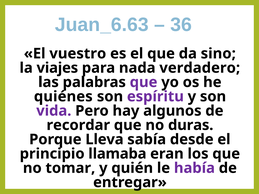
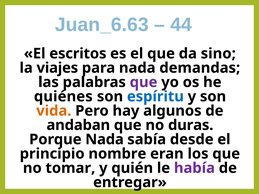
36: 36 -> 44 (181, 25)
vuestro: vuestro -> escritos (78, 54)
verdadero: verdadero -> demandas (200, 68)
espíritu colour: purple -> blue (155, 97)
vida colour: purple -> orange (54, 111)
recordar: recordar -> andaban (78, 125)
Porque Lleva: Lleva -> Nada (104, 140)
llamaba: llamaba -> nombre (117, 154)
